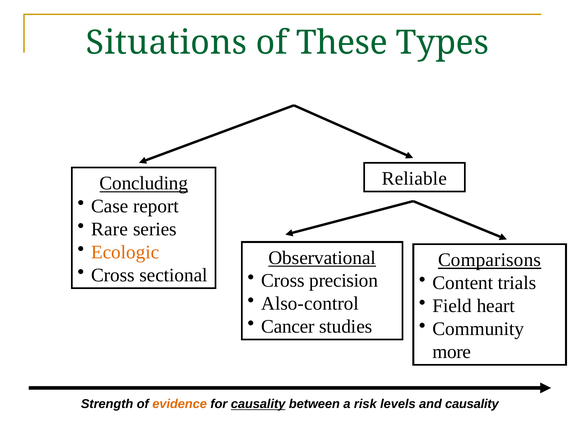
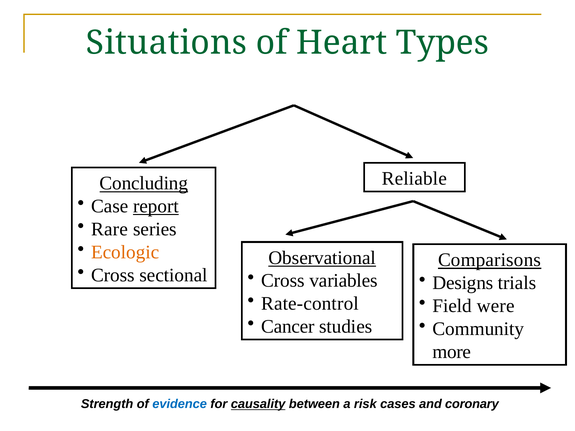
These: These -> Heart (342, 43)
report underline: none -> present (156, 206)
precision: precision -> variables (344, 281)
Content: Content -> Designs (463, 283)
Also-control: Also-control -> Rate-control (310, 304)
heart: heart -> were (496, 306)
evidence colour: orange -> blue (180, 404)
levels: levels -> cases (398, 404)
and causality: causality -> coronary (472, 404)
